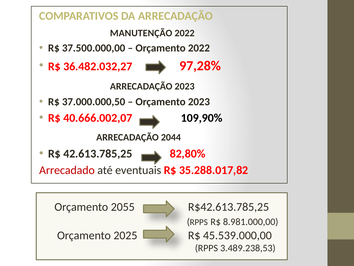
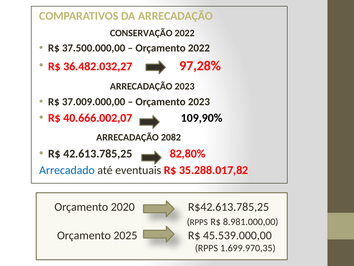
MANUTENÇÃO: MANUTENÇÃO -> CONSERVAÇÃO (141, 33)
37.000.000,50: 37.000.000,50 -> 37.009.000,00 (94, 102)
2044: 2044 -> 2082 (171, 137)
Arrecadado colour: red -> blue (67, 170)
2055: 2055 -> 2020 (123, 207)
3.489.238,53: 3.489.238,53 -> 1.699.970,35 (248, 248)
